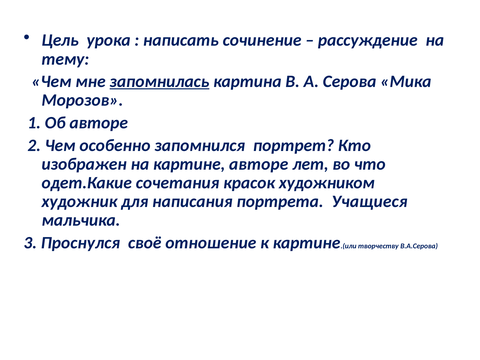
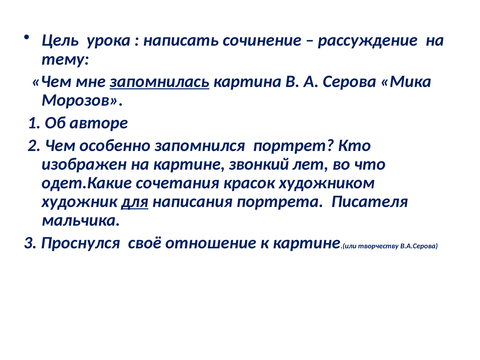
картине авторе: авторе -> звонкий (259, 164)
для underline: none -> present (135, 201)
Учащиеся: Учащиеся -> Писателя (370, 201)
